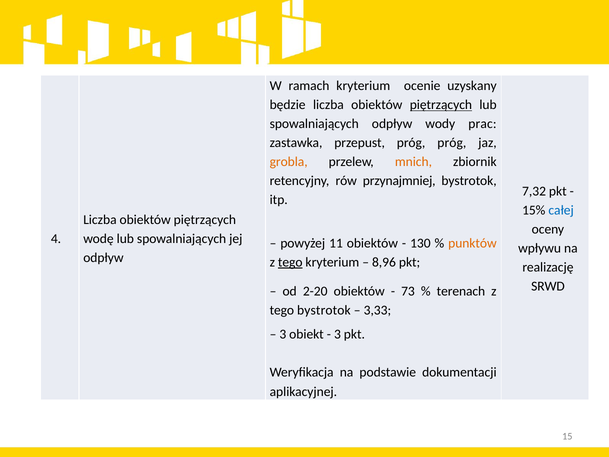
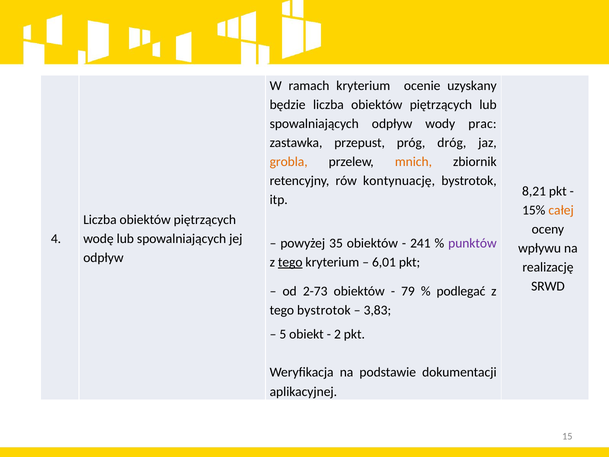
piętrzących underline: present -> none (441, 105)
próg próg: próg -> dróg (452, 143)
przynajmniej: przynajmniej -> kontynuację (399, 181)
7,32: 7,32 -> 8,21 (534, 191)
całej colour: blue -> orange (561, 210)
11: 11 -> 35 (336, 243)
130: 130 -> 241 (420, 243)
punktów colour: orange -> purple (472, 243)
8,96: 8,96 -> 6,01 (384, 262)
2-20: 2-20 -> 2-73 (315, 291)
73: 73 -> 79 (408, 291)
terenach: terenach -> podlegać (461, 291)
3,33: 3,33 -> 3,83 (377, 310)
3: 3 -> 5 (283, 334)
3: 3 -> 2 (337, 334)
